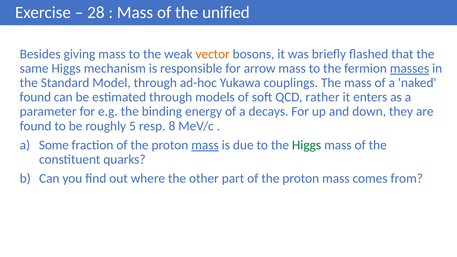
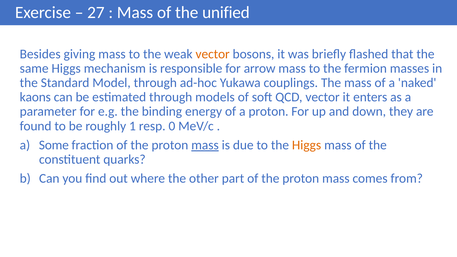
28: 28 -> 27 (96, 12)
masses underline: present -> none (410, 68)
found: found -> kaons (35, 97)
QCD rather: rather -> vector (323, 97)
a decays: decays -> proton (268, 112)
5: 5 -> 1 (133, 126)
8: 8 -> 0 (172, 126)
Higgs colour: green -> orange (307, 145)
